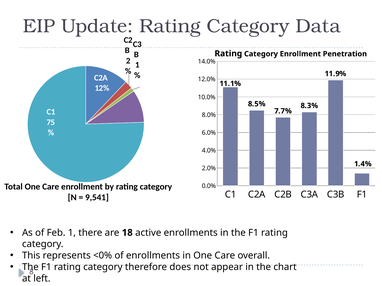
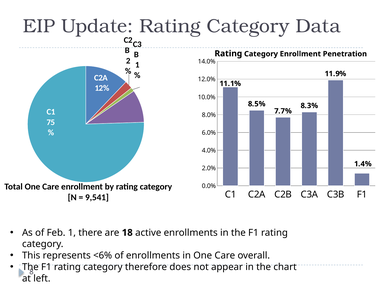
<0%: <0% -> <6% (103, 256)
